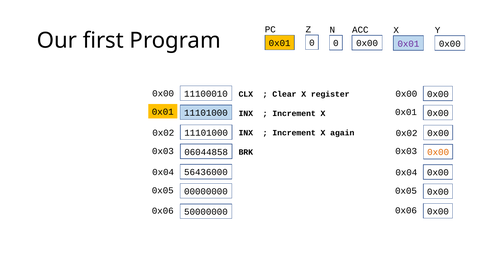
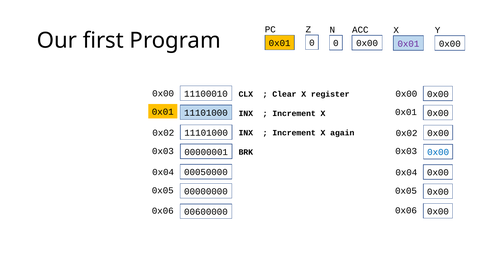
06044858: 06044858 -> 00000001 (206, 152)
0x00 colour: orange -> blue (438, 152)
56436000: 56436000 -> 00050000 (206, 172)
50000000: 50000000 -> 00600000 (206, 212)
